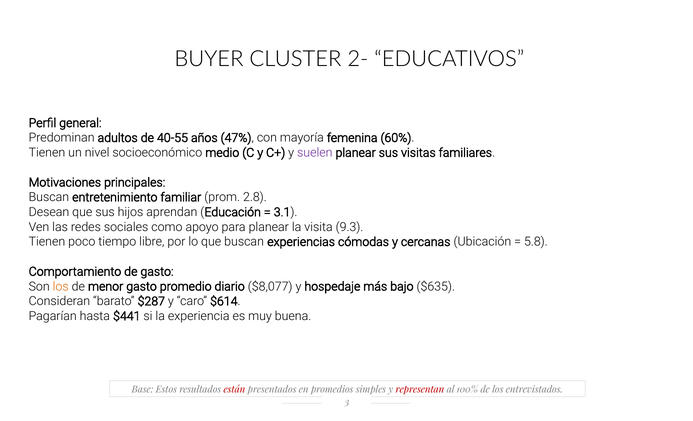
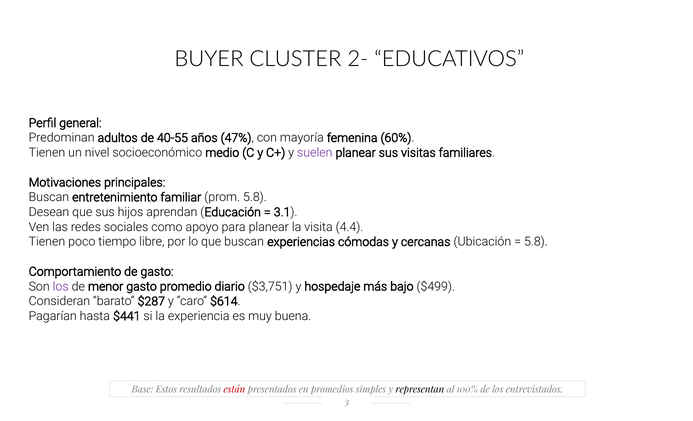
prom 2.8: 2.8 -> 5.8 (255, 197)
9.3: 9.3 -> 4.4 (350, 227)
los colour: orange -> purple (61, 286)
$8,077: $8,077 -> $3,751 (270, 286)
$635: $635 -> $499 (436, 286)
representan colour: red -> black (420, 389)
